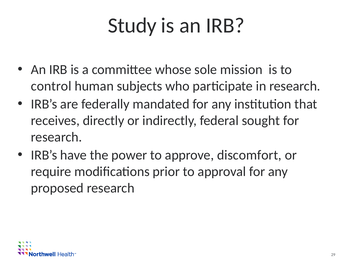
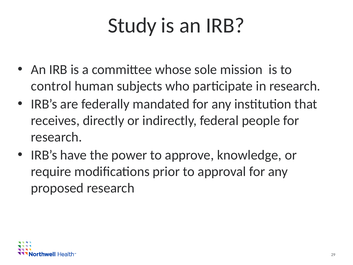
sought: sought -> people (261, 120)
discomfort: discomfort -> knowledge (249, 155)
